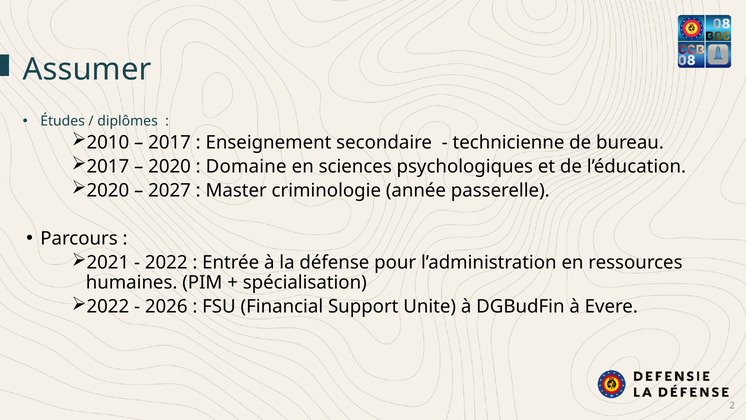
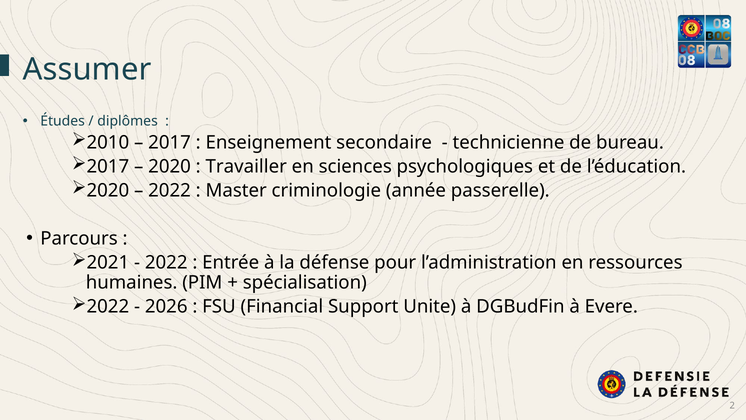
Domaine: Domaine -> Travailler (246, 166)
2027: 2027 -> 2022 (170, 190)
